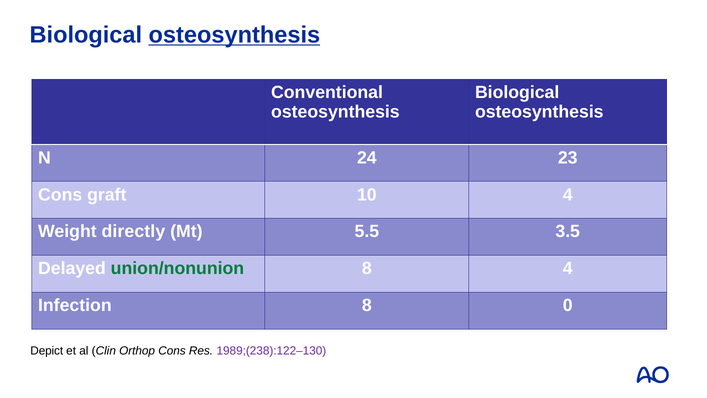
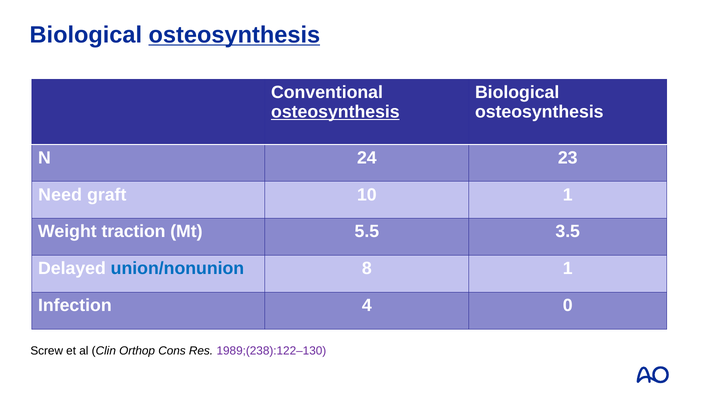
osteosynthesis underline: none -> present (335, 112)
Cons: Cons -> Need (60, 195)
10 4: 4 -> 1 (568, 195)
directly: directly -> traction (134, 231)
union/nonunion colour: green -> blue (177, 268)
8 4: 4 -> 1 (568, 268)
Infection 8: 8 -> 4 (367, 305)
Depict: Depict -> Screw (47, 350)
